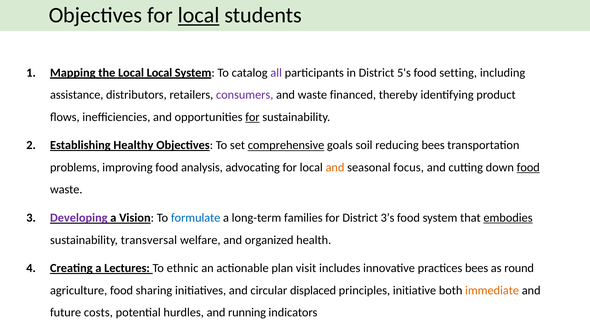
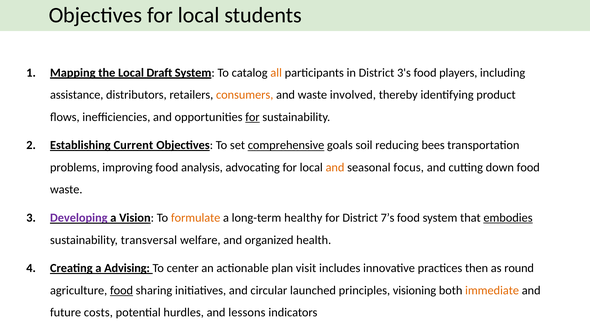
local underline: present -> none (199, 15)
Local Local: Local -> Draft (159, 73)
all colour: purple -> orange (276, 73)
5's: 5's -> 3's (404, 73)
setting: setting -> players (458, 73)
consumers colour: purple -> orange (245, 95)
financed: financed -> involved (353, 95)
Healthy: Healthy -> Current (133, 145)
food underline: present -> none (528, 167)
formulate colour: blue -> orange (196, 218)
families: families -> healthy (303, 218)
3’s: 3’s -> 7’s (388, 218)
Lectures: Lectures -> Advising (127, 268)
ethnic: ethnic -> center (183, 268)
practices bees: bees -> then (477, 268)
food underline: none -> present (122, 290)
displaced: displaced -> launched (313, 290)
initiative: initiative -> visioning (415, 290)
running: running -> lessons (247, 312)
